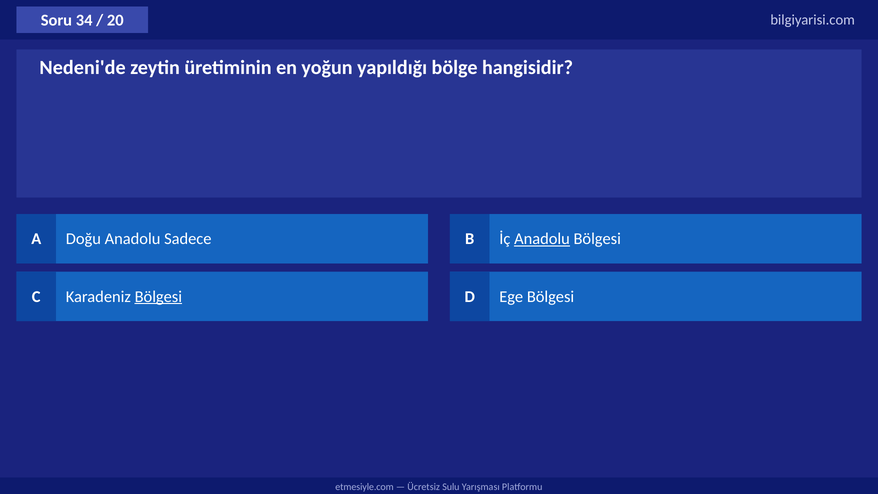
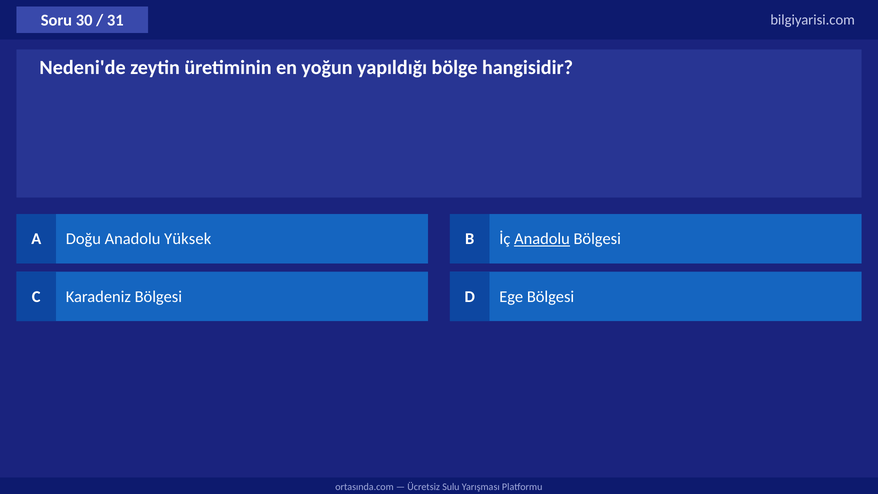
34: 34 -> 30 (84, 20)
20: 20 -> 31 (115, 20)
Sadece: Sadece -> Yüksek (188, 239)
Bölgesi underline: present -> none (158, 297)
etmesiyle.com: etmesiyle.com -> ortasında.com (364, 487)
